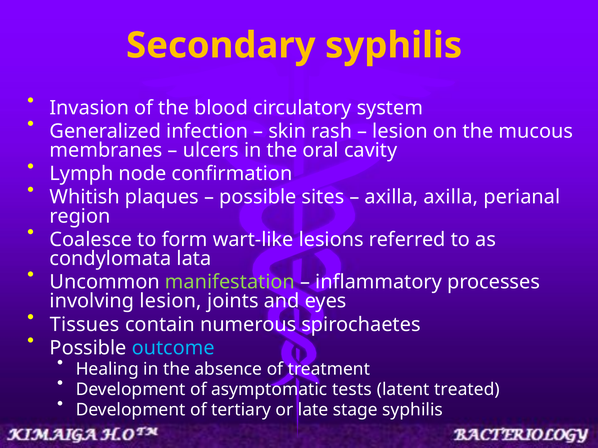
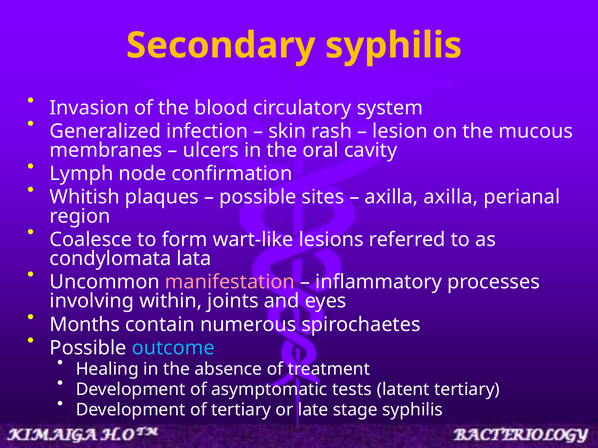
manifestation colour: light green -> pink (230, 282)
involving lesion: lesion -> within (171, 301)
Tissues: Tissues -> Months (85, 325)
latent treated: treated -> tertiary (467, 390)
